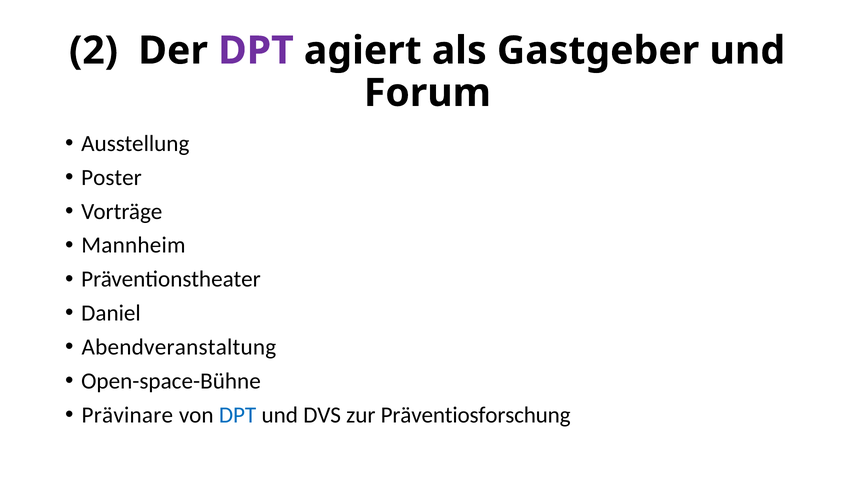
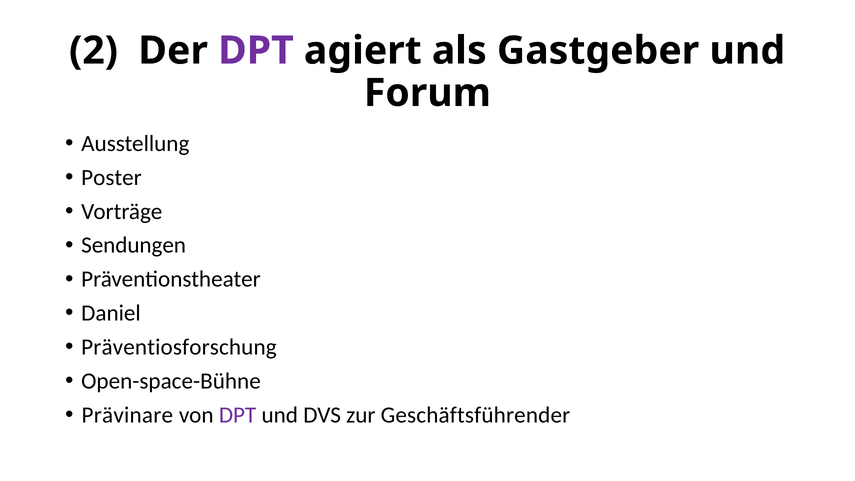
Mannheim: Mannheim -> Sendungen (134, 245)
Abendveranstaltung: Abendveranstaltung -> Präventiosforschung (179, 347)
DPT colour: blue -> purple (238, 415)
Präventiosforschung: Präventiosforschung -> Geschäftsführender (475, 415)
